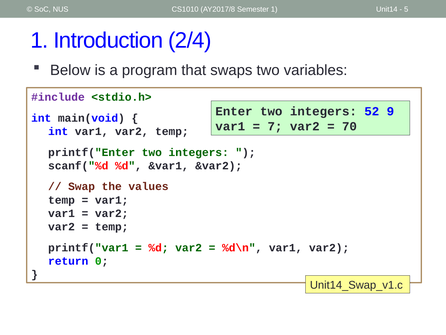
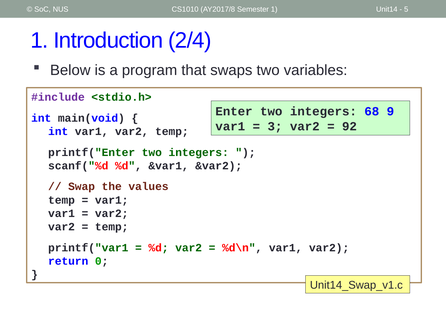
52: 52 -> 68 (372, 111)
7: 7 -> 3 (275, 126)
70: 70 -> 92 (349, 126)
